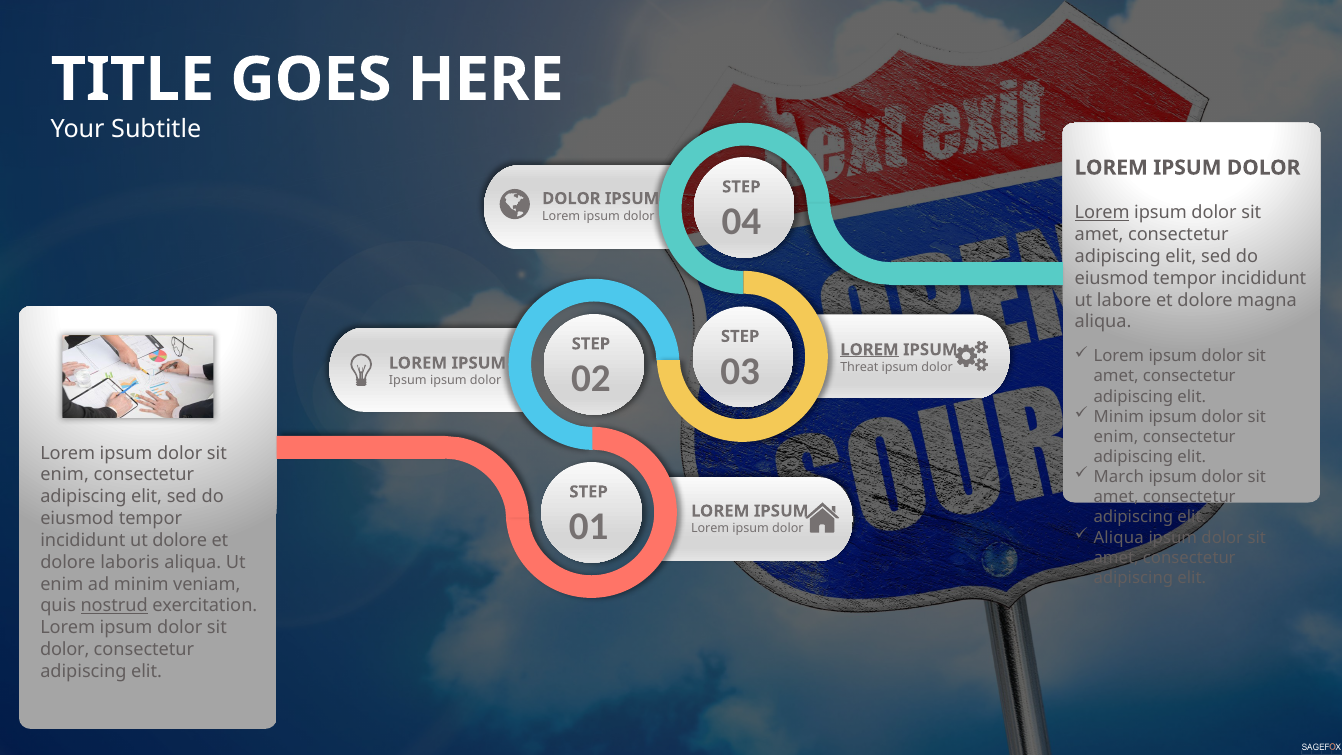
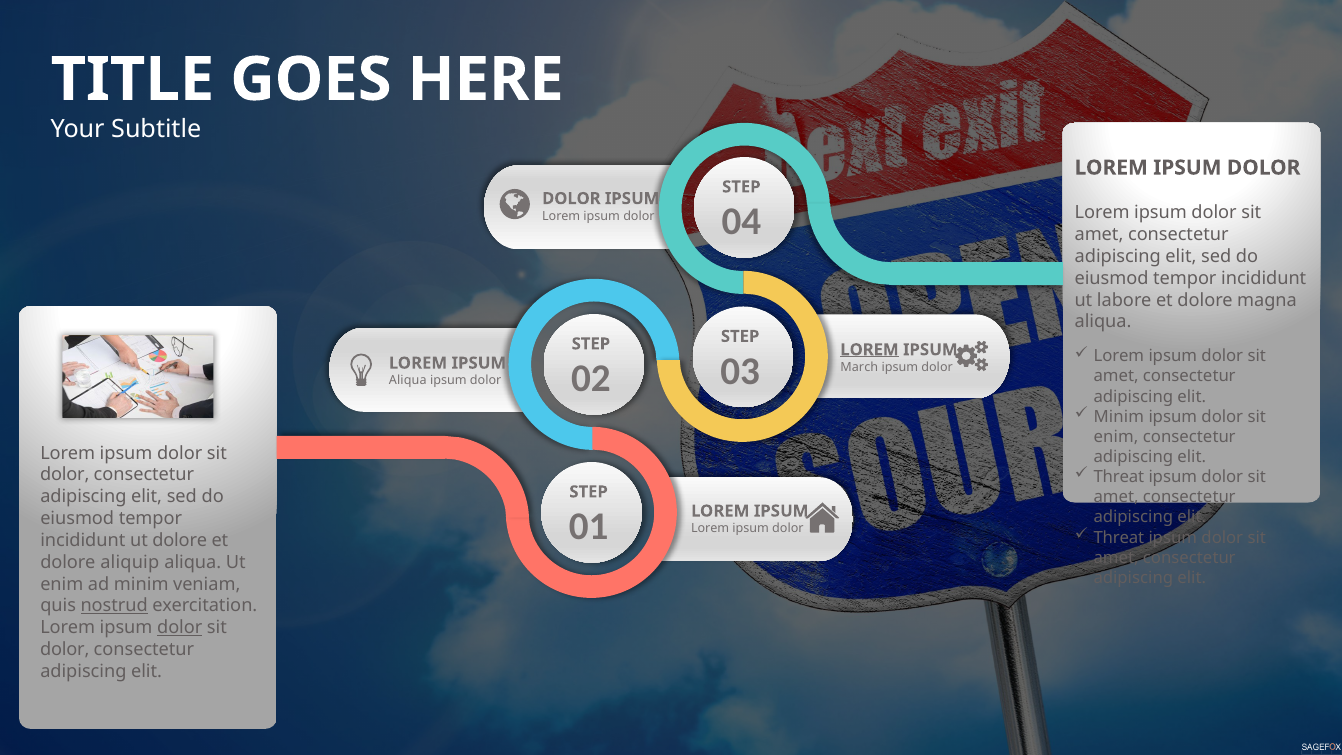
Lorem underline: present -> none (1102, 213)
Threat: Threat -> March (859, 367)
Ipsum: Ipsum -> Aliqua (408, 380)
March: March -> Threat (1119, 477)
enim: enim -> dolor (65, 475)
Aliqua: Aliqua -> Threat (1119, 537)
laboris: laboris -> aliquip (130, 562)
dolor underline: none -> present (180, 628)
